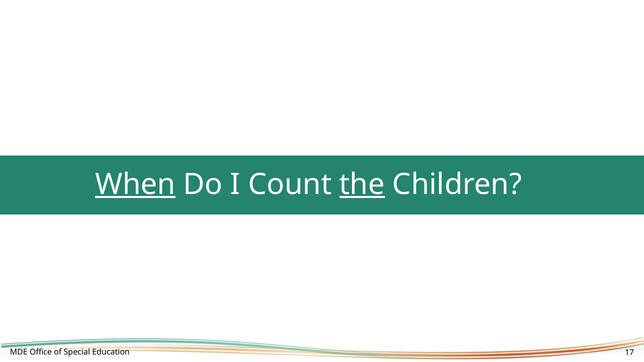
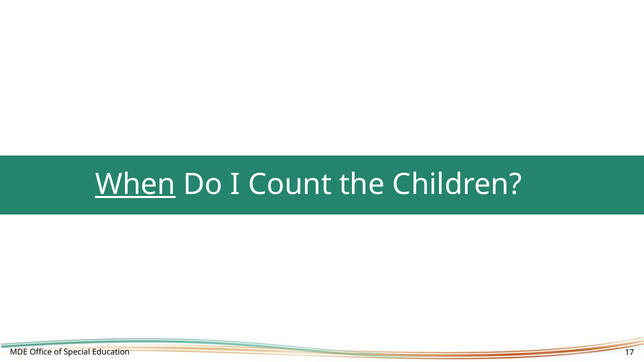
the underline: present -> none (362, 184)
